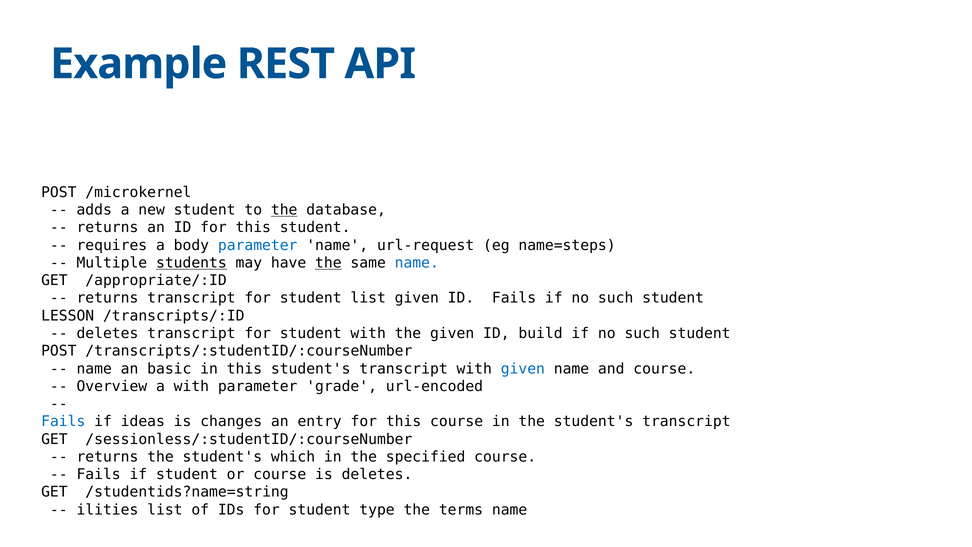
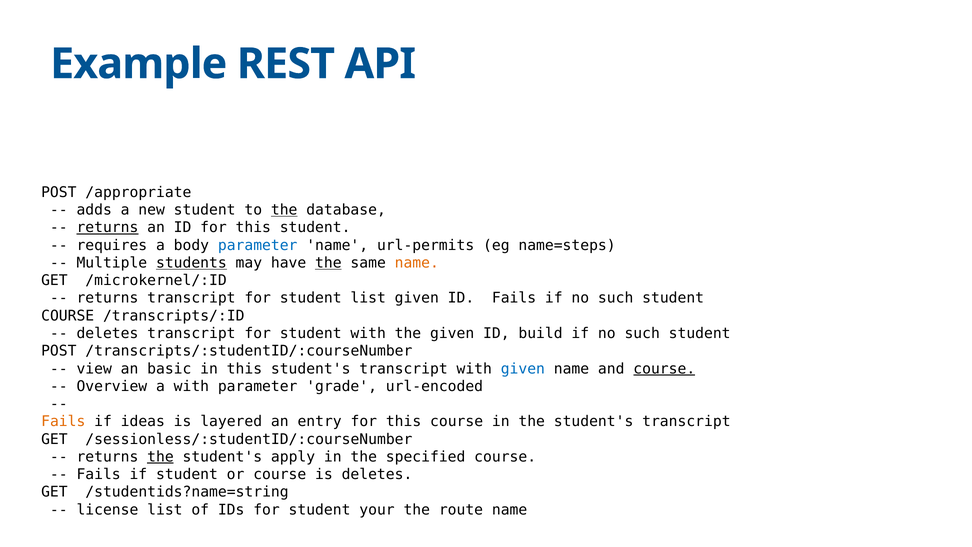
/microkernel: /microkernel -> /appropriate (138, 192)
returns underline: none -> present (107, 228)
url-request: url-request -> url-permits (426, 245)
name colour: blue -> orange (417, 263)
/appropriate/:ID: /appropriate/:ID -> /microkernel/:ID (156, 280)
LESSON: LESSON -> COURSE (68, 316)
name: name -> view (94, 368)
course underline: none -> present (664, 368)
Fails colour: blue -> orange (63, 421)
changes: changes -> layered (231, 421)
the underline: none -> present (160, 457)
which: which -> apply (293, 457)
ilities: ilities -> license (107, 509)
type: type -> your (377, 509)
terms: terms -> route (461, 509)
